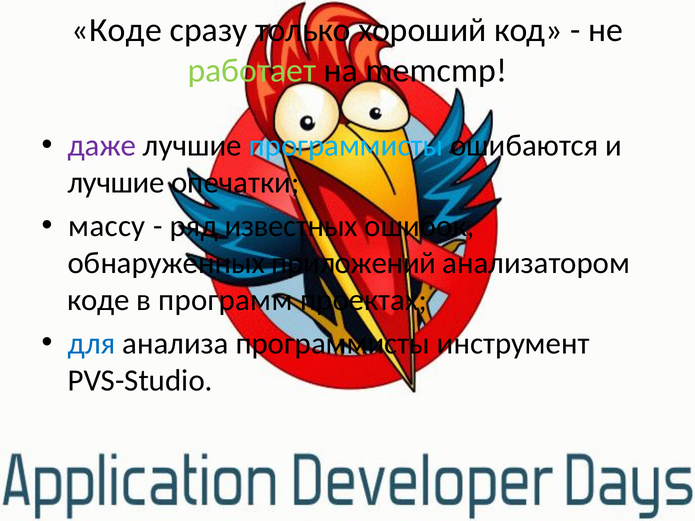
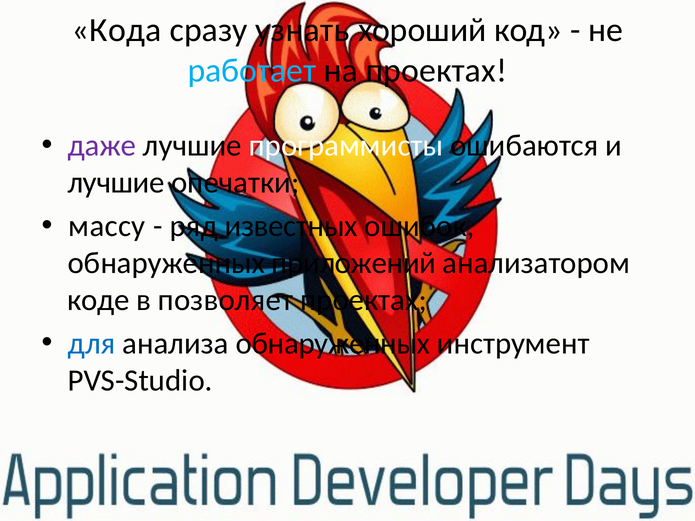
Коде: Коде -> Кода (117, 30)
только: только -> узнать (303, 30)
работает colour: light green -> light blue (252, 71)
на memcmp: memcmp -> проектах (436, 71)
программисты colour: light blue -> white (346, 146)
программ: программ -> позволяет (225, 300)
анализа программисты: программисты -> обнаруженных (333, 344)
